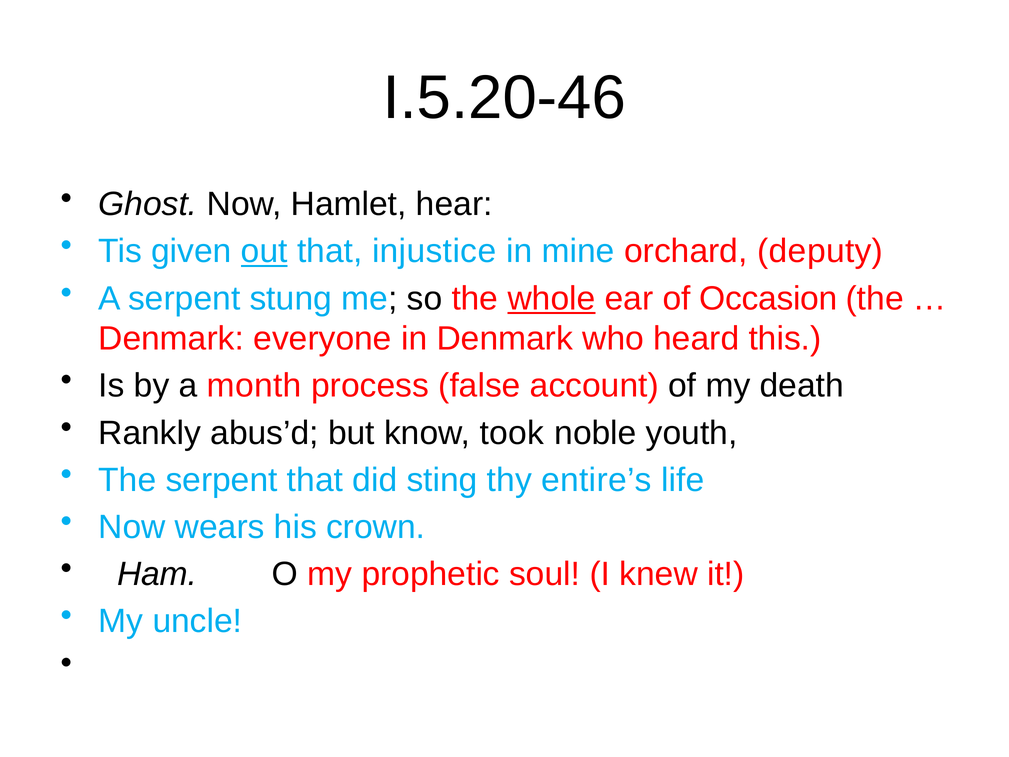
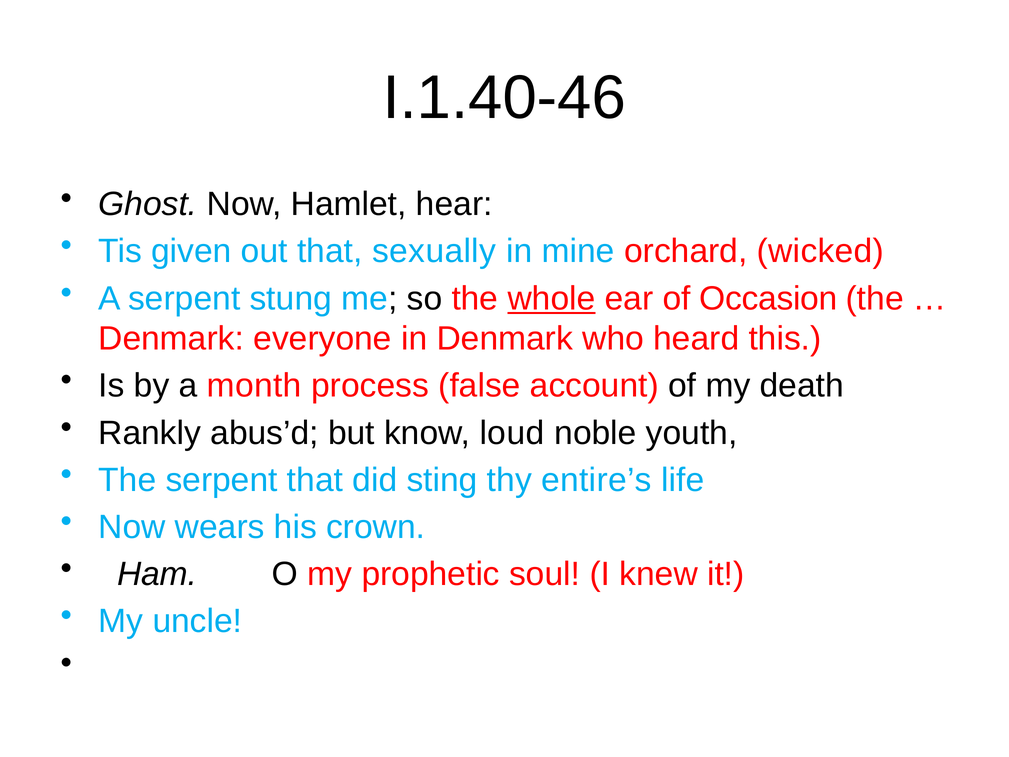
I.5.20-46: I.5.20-46 -> I.1.40-46 (504, 98)
out underline: present -> none (264, 251)
injustice: injustice -> sexually (434, 251)
deputy: deputy -> wicked (820, 251)
took: took -> loud (512, 433)
